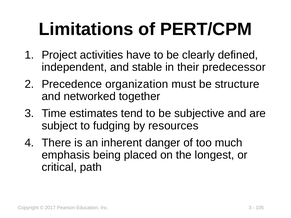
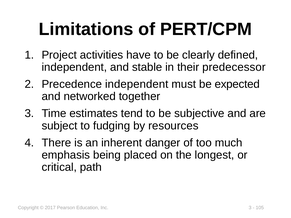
Precedence organization: organization -> independent (137, 84)
structure: structure -> expected (237, 84)
